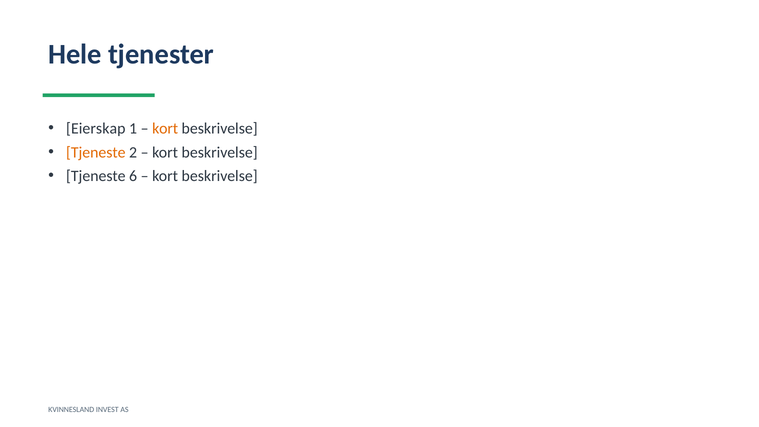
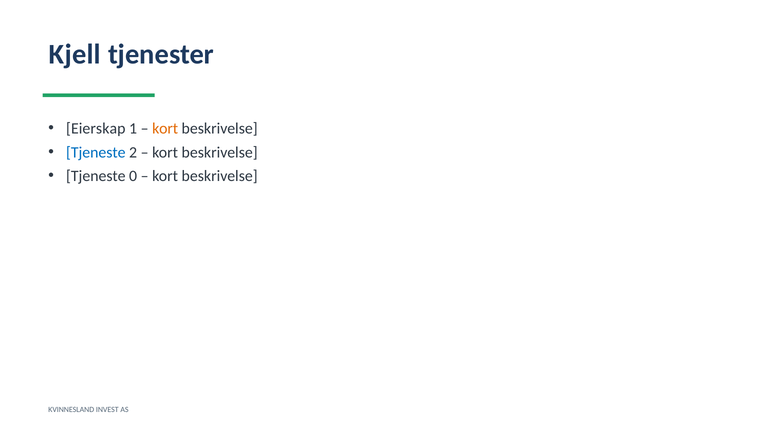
Hele: Hele -> Kjell (75, 54)
Tjeneste colour: orange -> blue (96, 152)
6: 6 -> 0 (133, 176)
